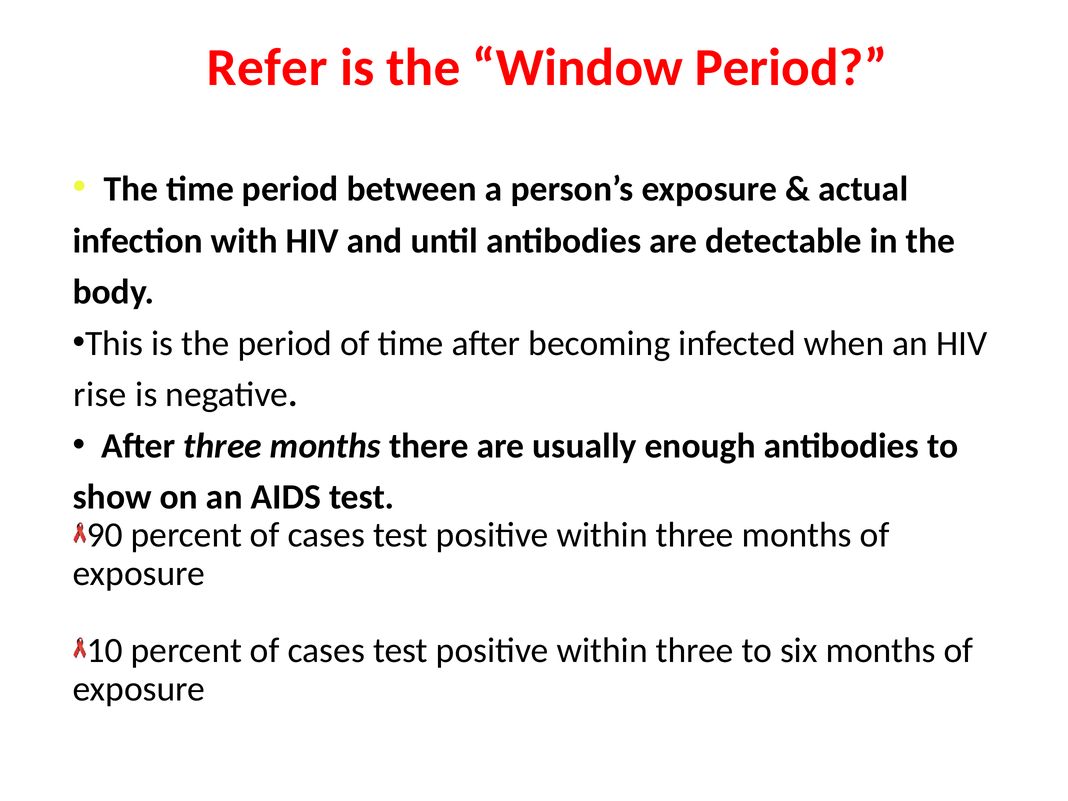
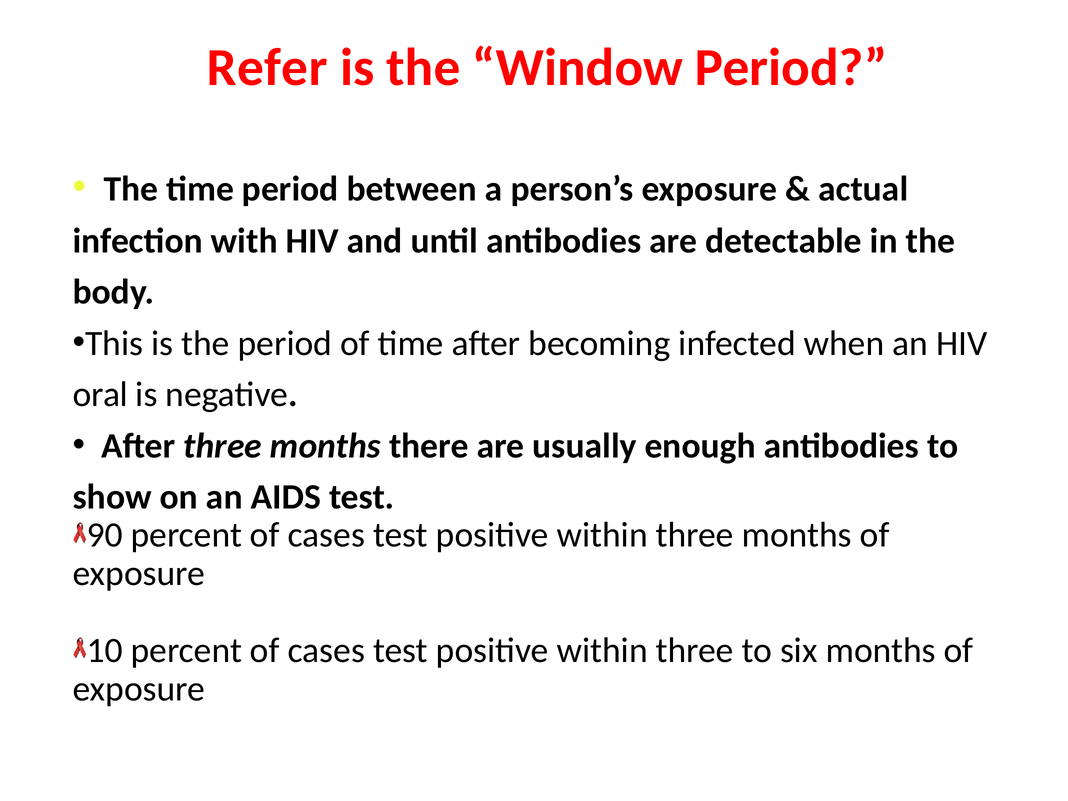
rise: rise -> oral (100, 395)
